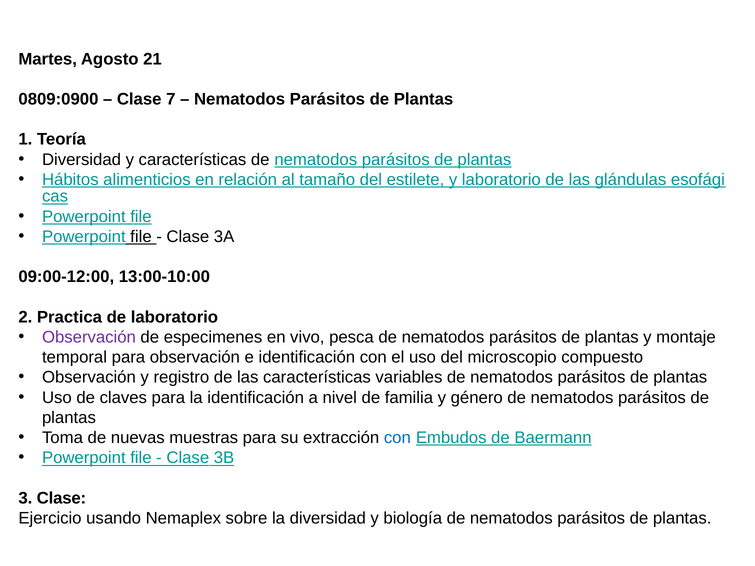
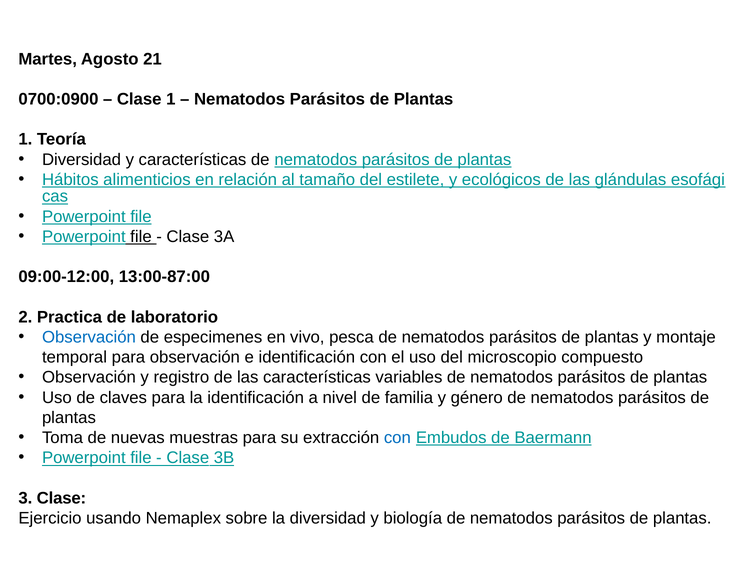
0809:0900: 0809:0900 -> 0700:0900 (58, 99)
Clase 7: 7 -> 1 (171, 99)
y laboratorio: laboratorio -> ecológicos (501, 180)
13:00-10:00: 13:00-10:00 -> 13:00-87:00 (164, 277)
Observación colour: purple -> blue (89, 337)
